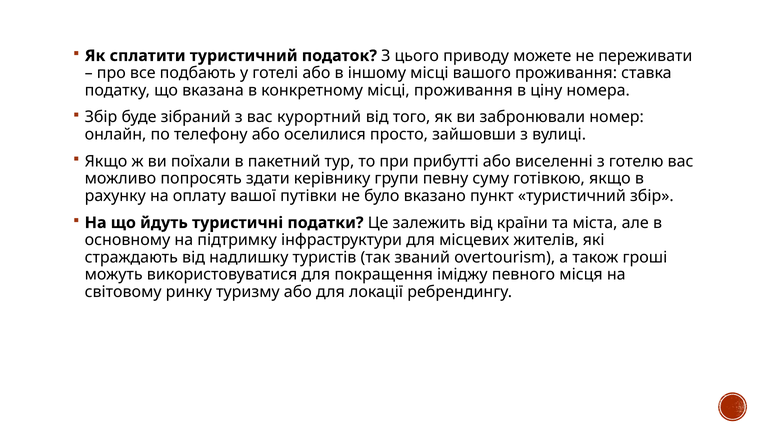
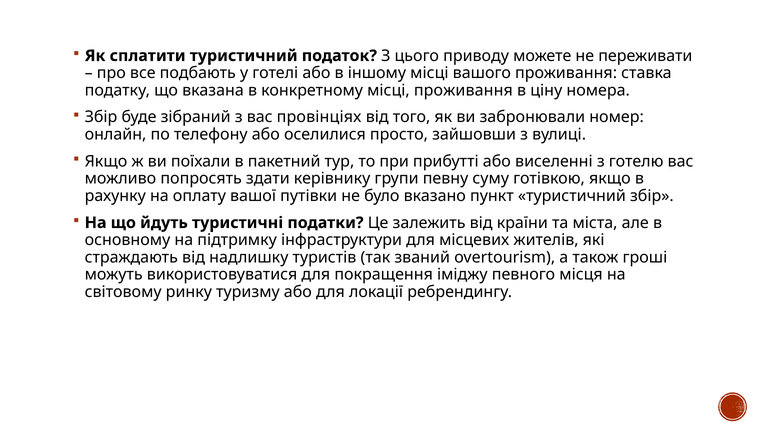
курортний: курортний -> провінціях (319, 117)
